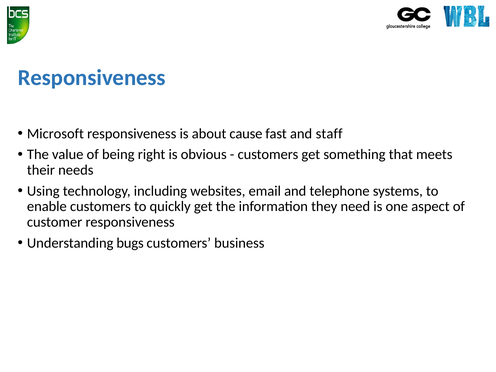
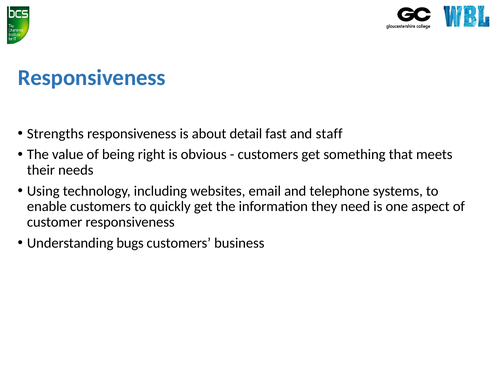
Microsoft: Microsoft -> Strengths (55, 134)
cause: cause -> detail (246, 134)
